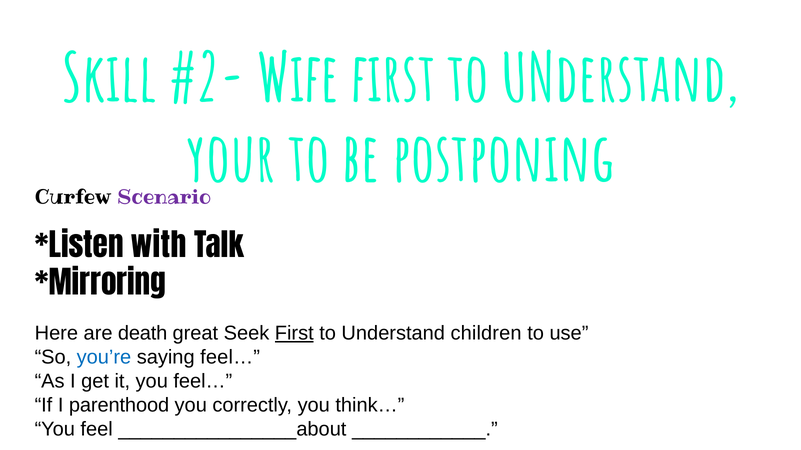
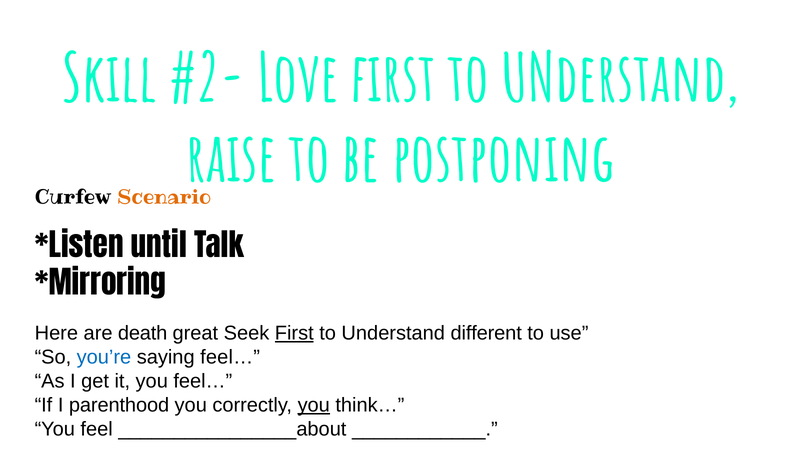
Wife: Wife -> Love (298, 80)
your: your -> raise (231, 160)
Scenario colour: purple -> orange (164, 197)
with: with -> until (159, 248)
children: children -> different (486, 334)
you underline: none -> present (314, 406)
